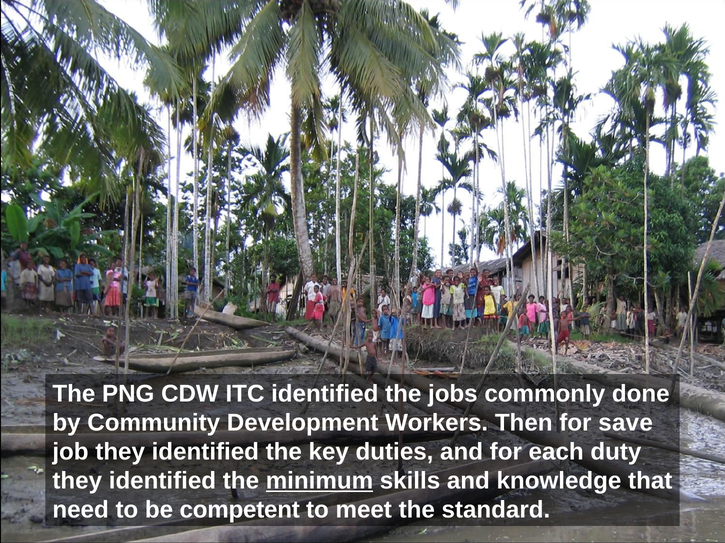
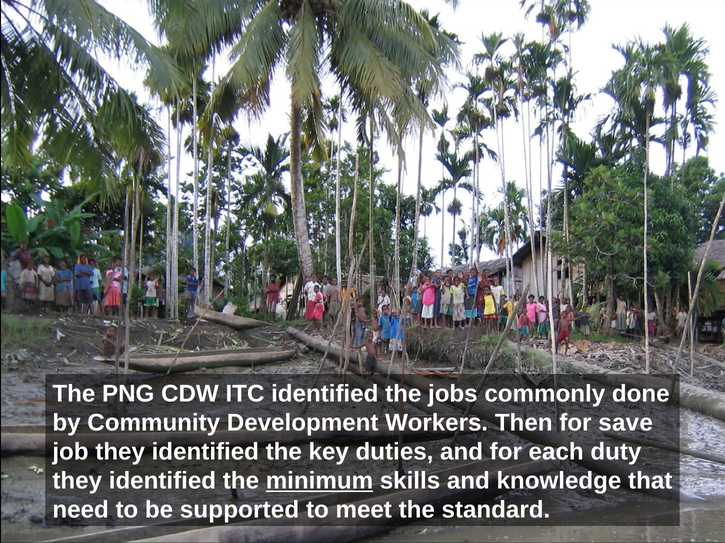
competent: competent -> supported (240, 510)
